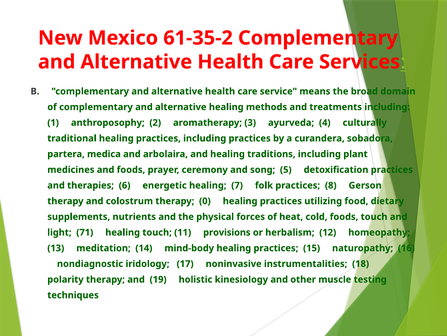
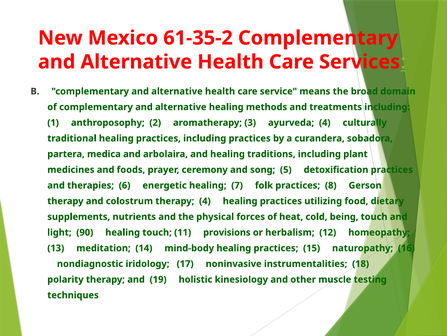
therapy 0: 0 -> 4 (205, 201)
cold foods: foods -> being (344, 216)
71: 71 -> 90 (85, 232)
